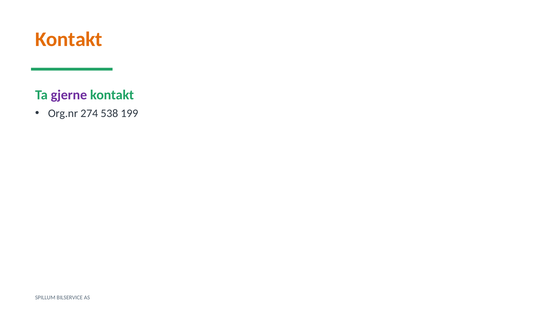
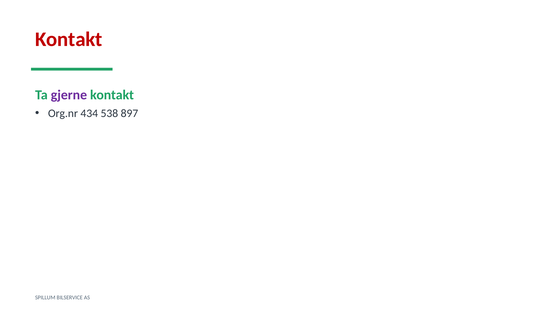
Kontakt colour: orange -> red (69, 39)
274: 274 -> 434 (89, 114)
199: 199 -> 897 (129, 114)
